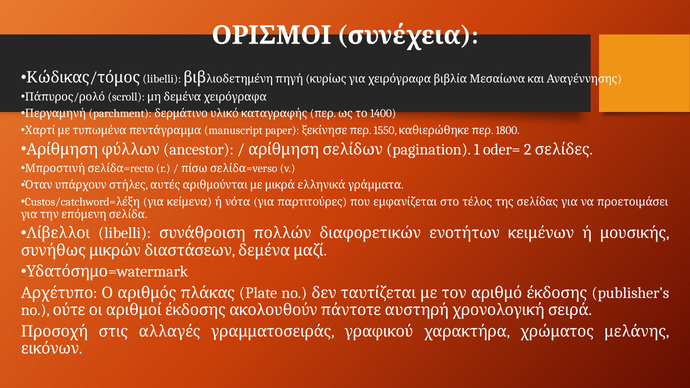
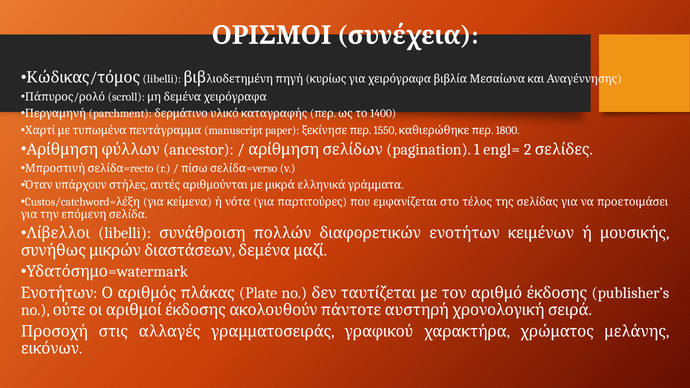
oder=: oder= -> engl= (502, 149)
Αρχέτυπο: Αρχέτυπο -> Ενοτήτων (57, 293)
